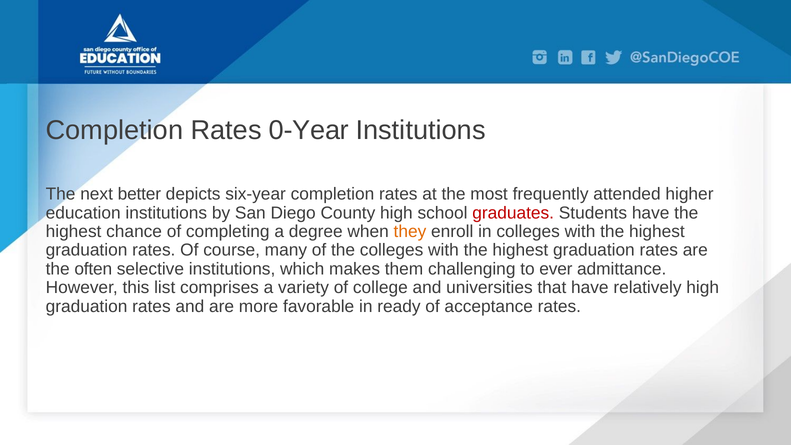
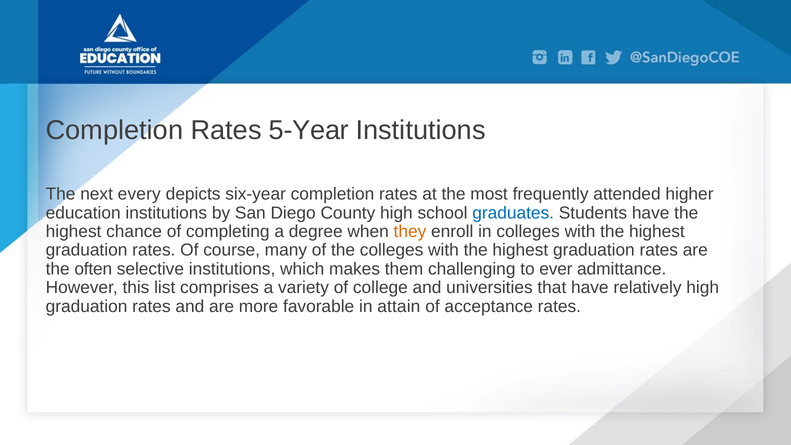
0-Year: 0-Year -> 5-Year (309, 130)
better: better -> every (139, 194)
graduates colour: red -> blue (513, 213)
ready: ready -> attain (399, 306)
